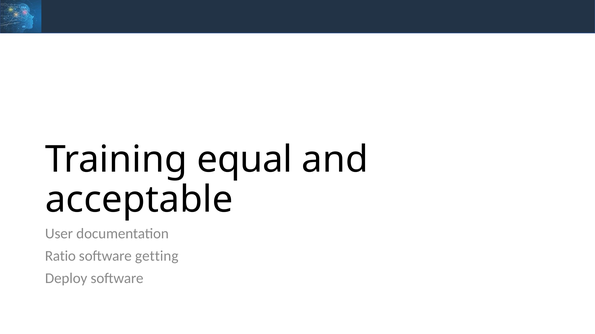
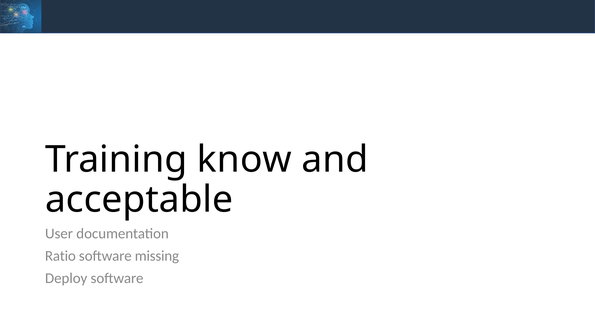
equal: equal -> know (244, 160)
getting: getting -> missing (157, 256)
